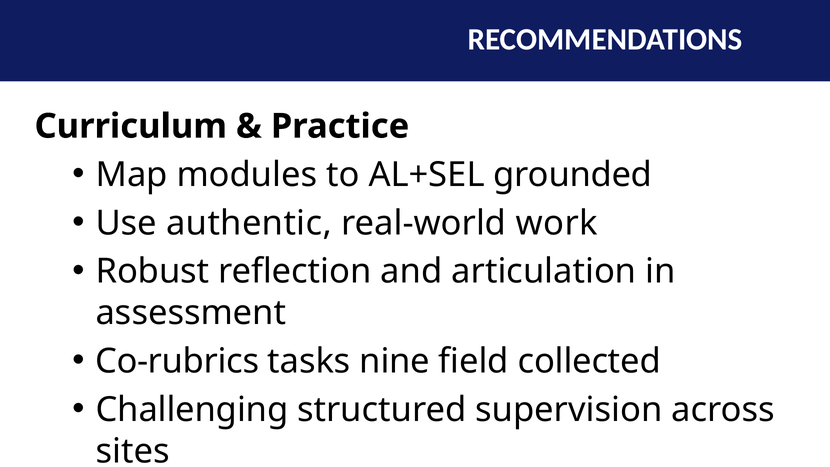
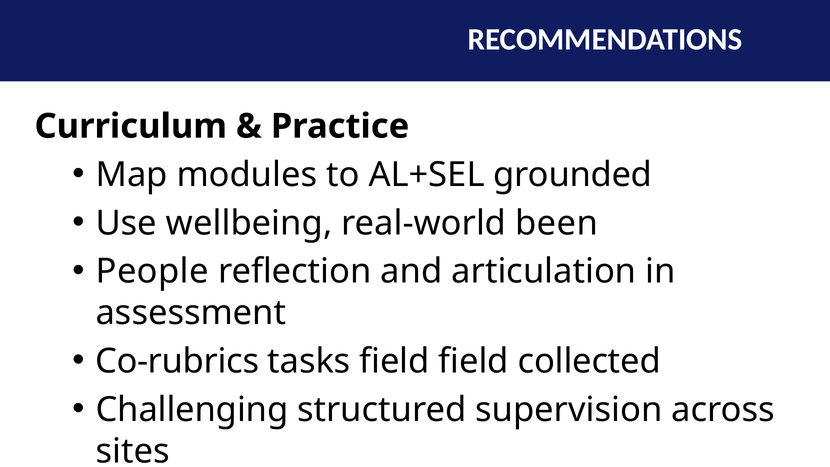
authentic: authentic -> wellbeing (249, 223)
work: work -> been (557, 223)
Robust: Robust -> People (152, 271)
tasks nine: nine -> field (395, 361)
